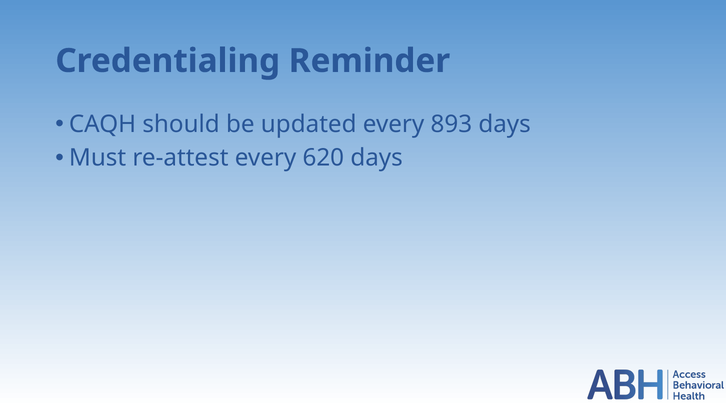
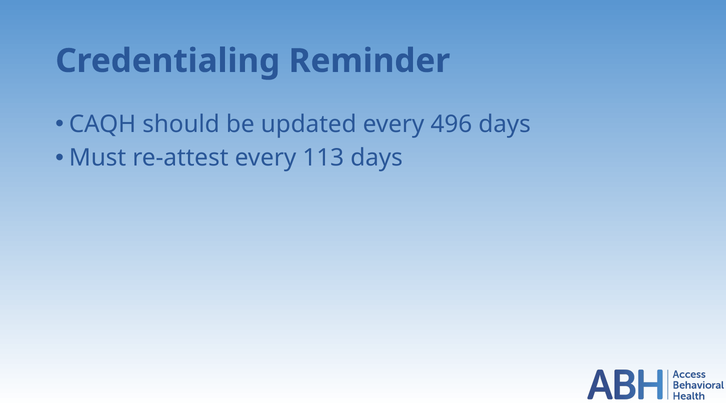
893: 893 -> 496 (451, 124)
620: 620 -> 113 (323, 158)
